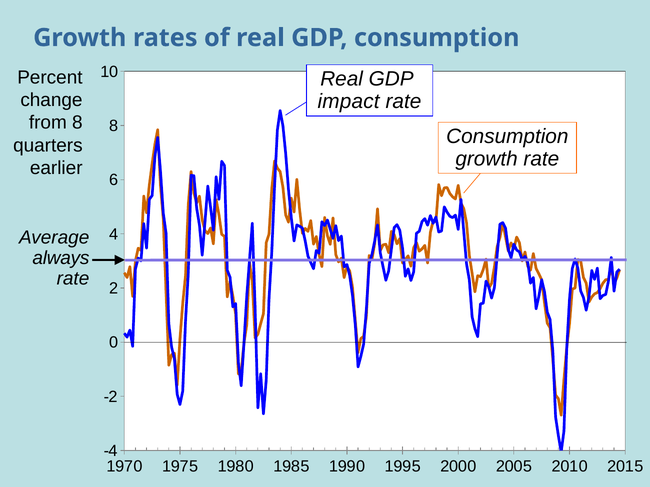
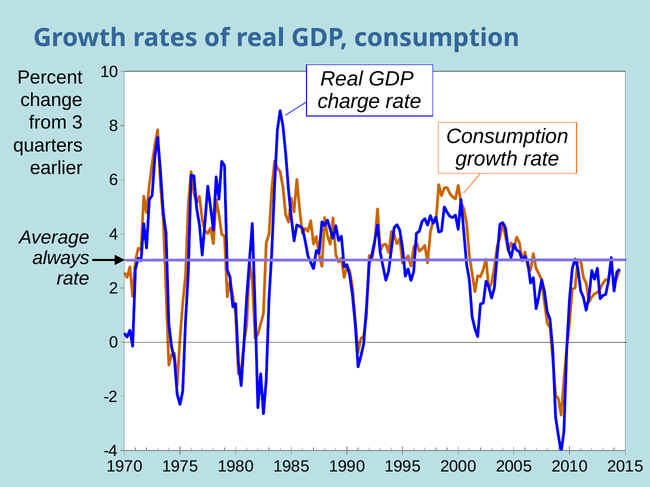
impact: impact -> charge (349, 102)
from 8: 8 -> 3 (77, 123)
